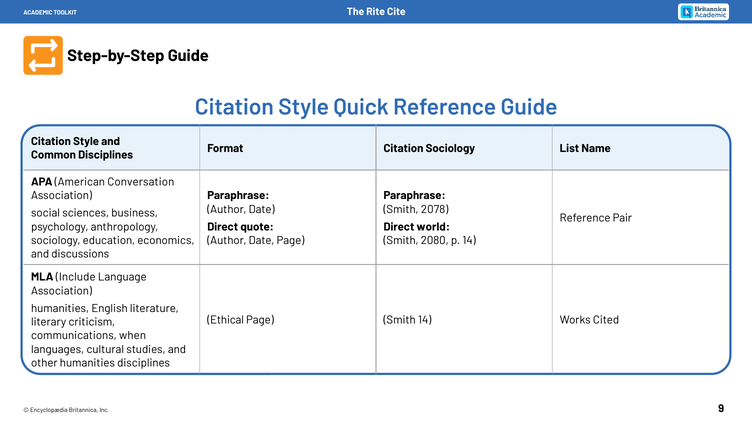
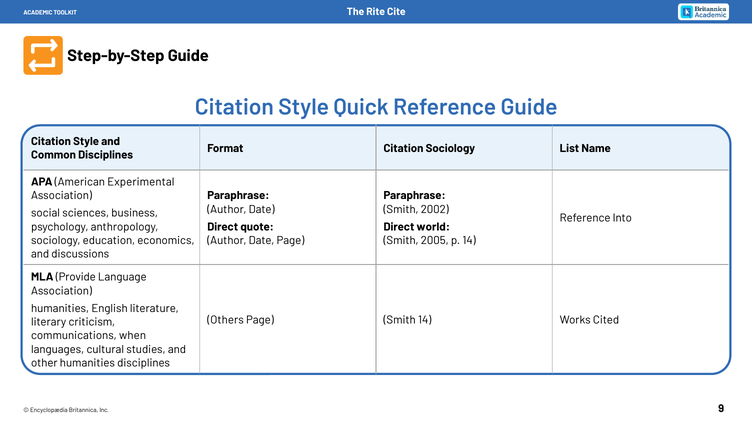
Conversation: Conversation -> Experimental (141, 182)
2078: 2078 -> 2002 (435, 209)
Pair: Pair -> Into (622, 218)
2080: 2080 -> 2005 (435, 241)
Include: Include -> Provide (76, 277)
Ethical: Ethical -> Others (226, 320)
